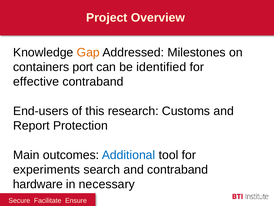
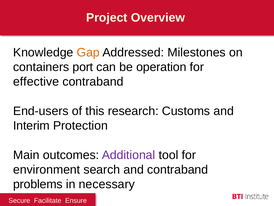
identified: identified -> operation (161, 67)
Report: Report -> Interim (31, 125)
Additional colour: blue -> purple (129, 155)
experiments: experiments -> environment (47, 169)
hardware: hardware -> problems (38, 184)
